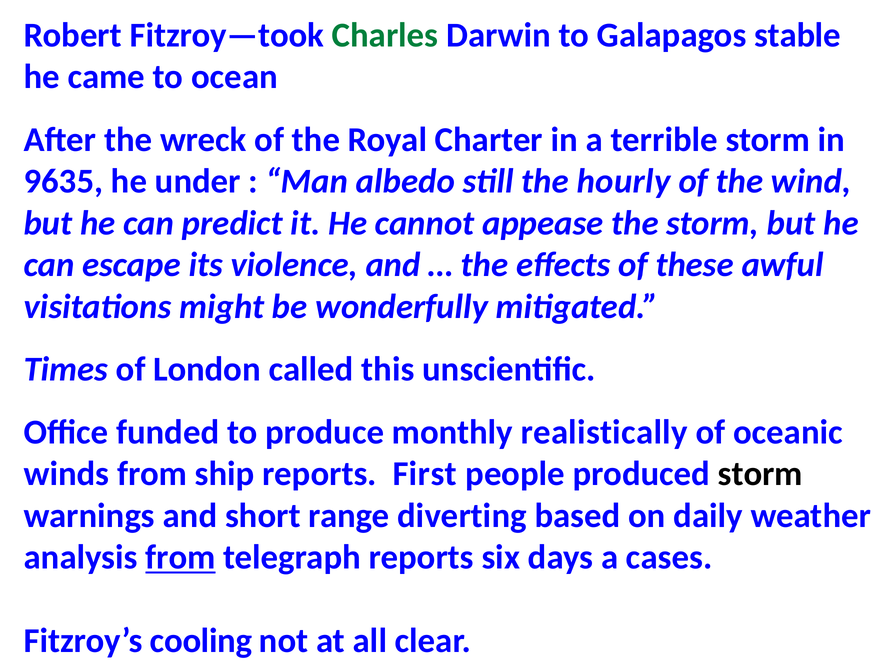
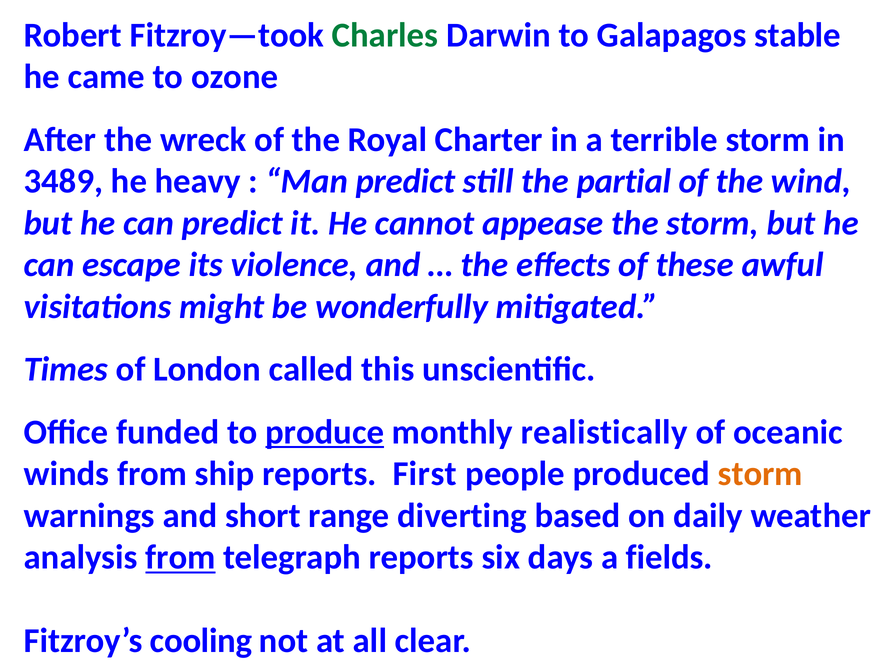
ocean: ocean -> ozone (235, 77)
9635: 9635 -> 3489 (63, 181)
under: under -> heavy (198, 181)
Man albedo: albedo -> predict (406, 181)
hourly: hourly -> partial (624, 181)
produce underline: none -> present (325, 432)
storm colour: black -> orange (760, 474)
cases: cases -> fields (669, 558)
